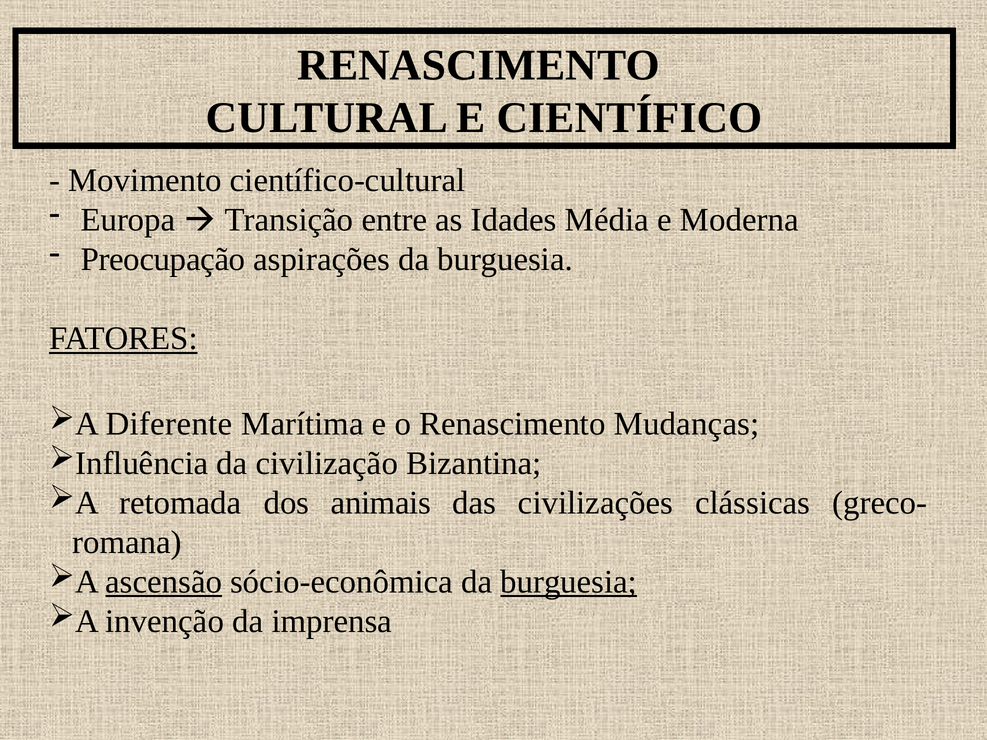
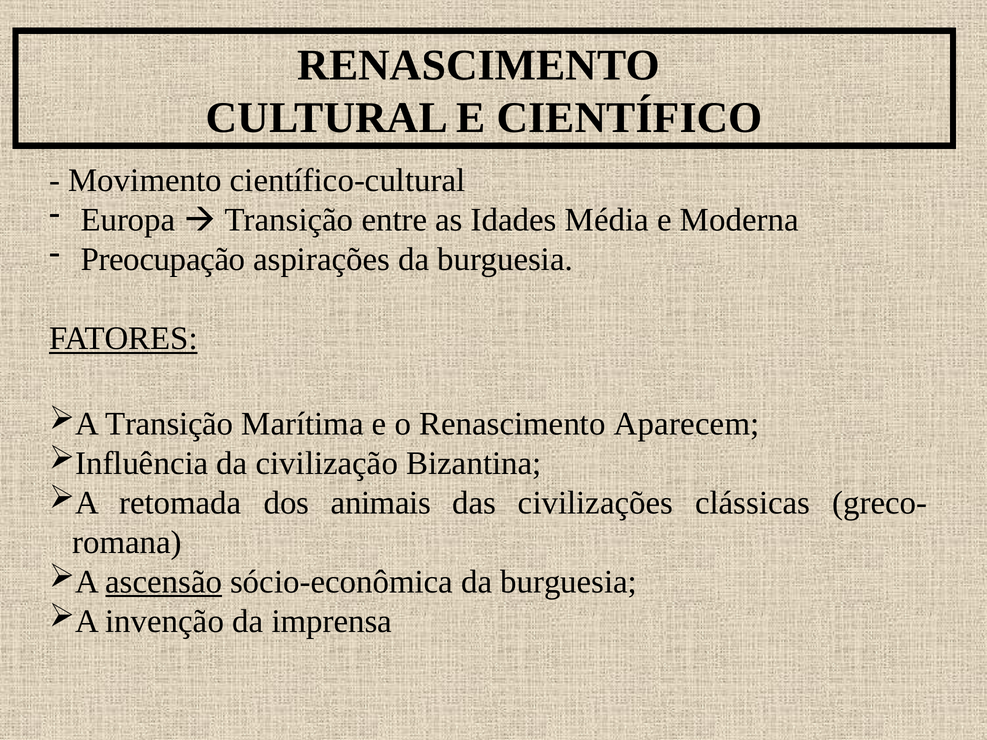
Diferente: Diferente -> Transição (169, 424)
Mudanças: Mudanças -> Aparecem (687, 424)
burguesia underline: present -> none (569, 582)
